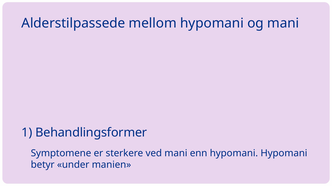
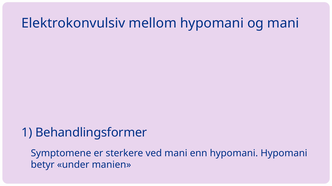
Alderstilpassede: Alderstilpassede -> Elektrokonvulsiv (73, 23)
